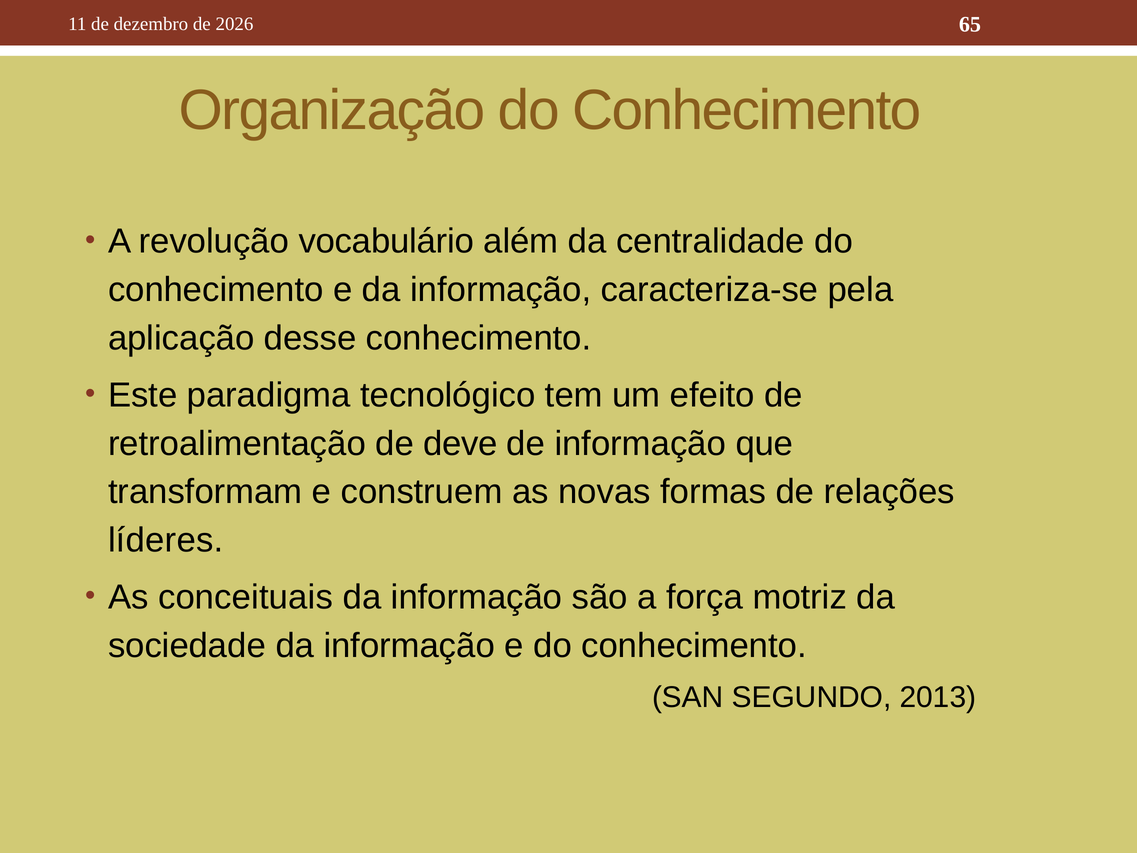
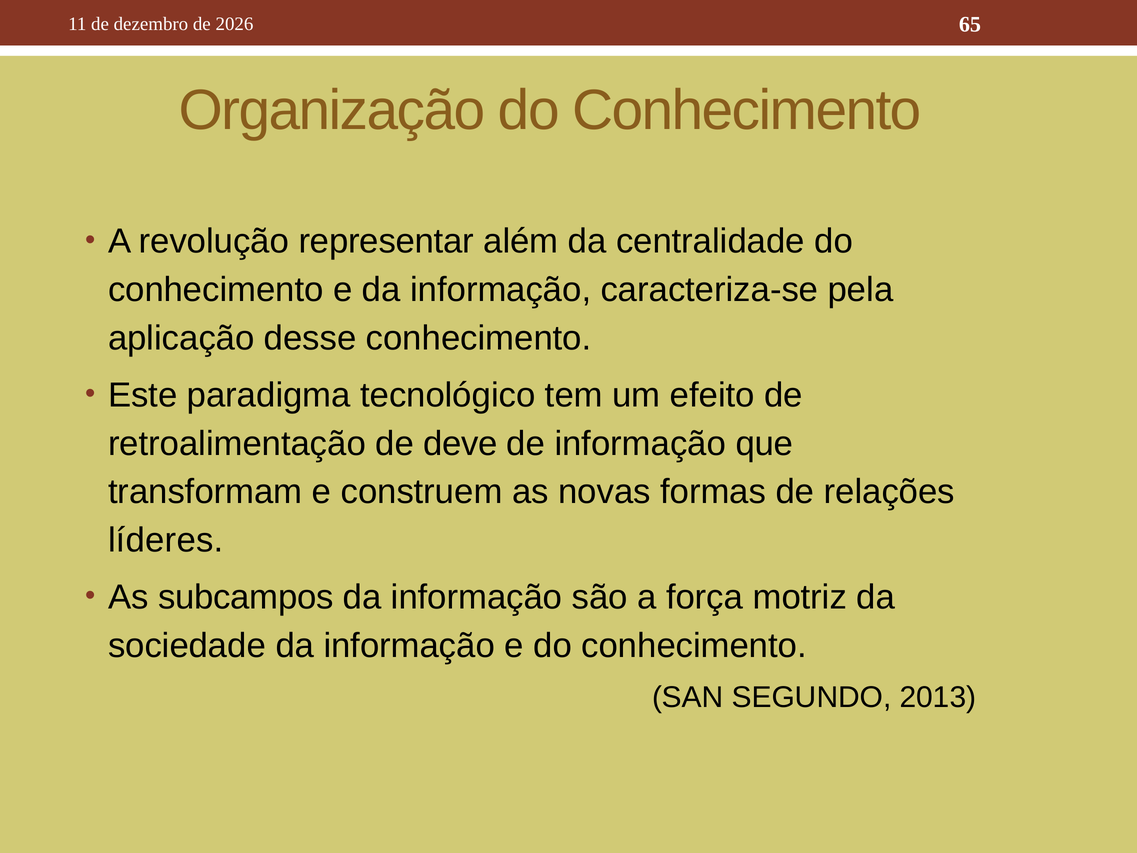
vocabulário: vocabulário -> representar (386, 241)
conceituais: conceituais -> subcampos (246, 597)
